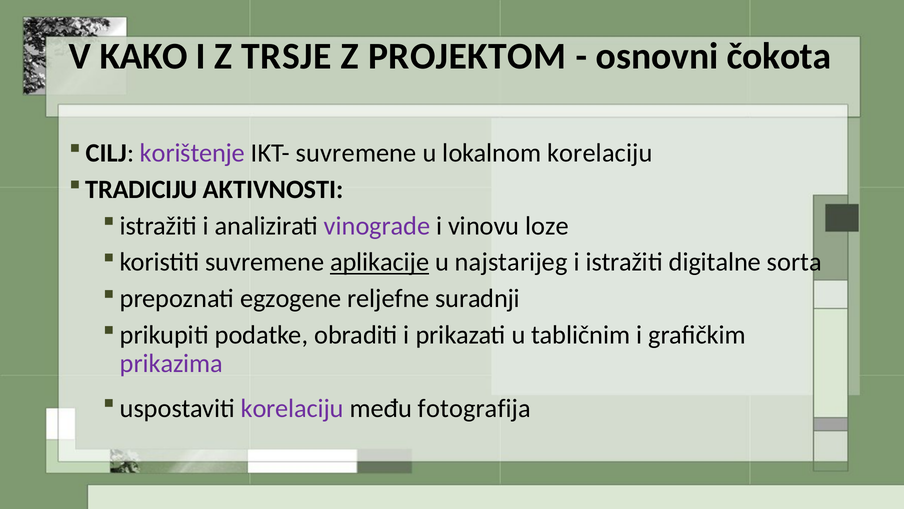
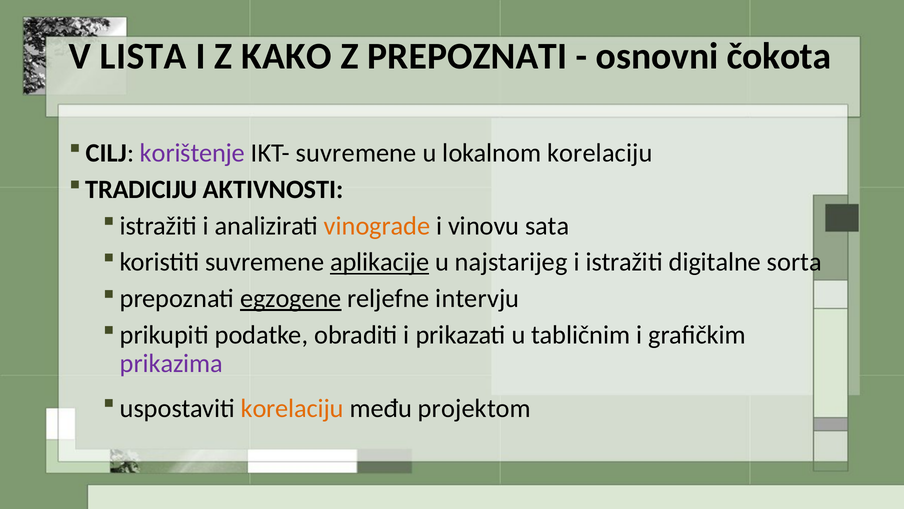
KAKO: KAKO -> LISTA (143, 56)
TRSJE: TRSJE -> KAKO (286, 56)
Z PROJEKTOM: PROJEKTOM -> PREPOZNATI (467, 56)
vinograde colour: purple -> orange (377, 226)
loze: loze -> sata (547, 226)
egzogene underline: none -> present (291, 298)
suradnji: suradnji -> intervju (477, 298)
korelaciju colour: purple -> orange (292, 408)
fotografija: fotografija -> projektom (474, 408)
